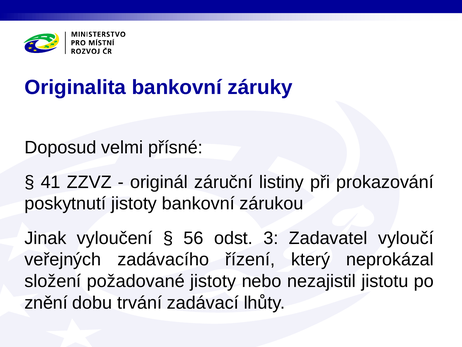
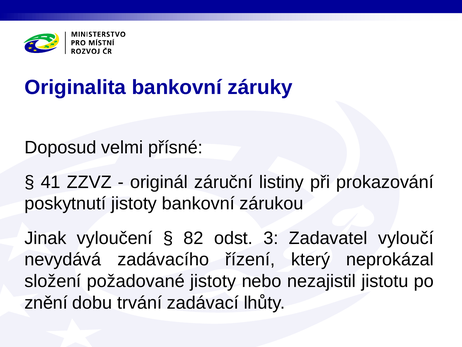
56: 56 -> 82 (194, 238)
veřejných: veřejných -> nevydává (63, 259)
